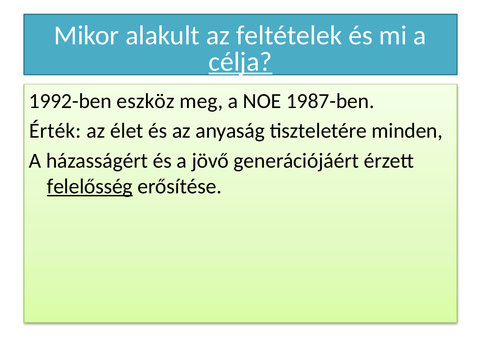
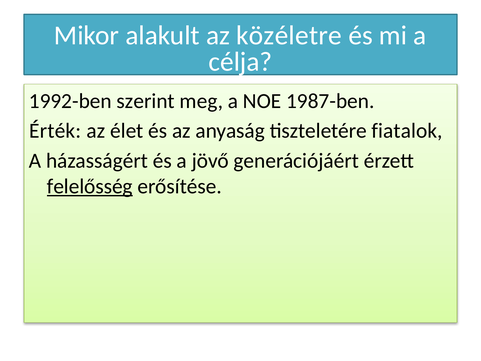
feltételek: feltételek -> közéletre (289, 35)
célja underline: present -> none (240, 62)
eszköz: eszköz -> szerint (146, 101)
minden: minden -> fiatalok (407, 131)
